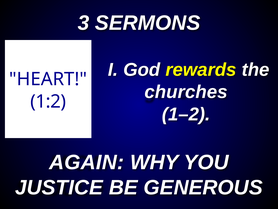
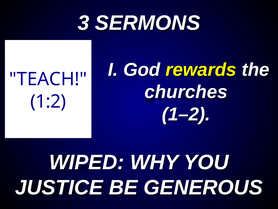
HEART: HEART -> TEACH (48, 79)
AGAIN: AGAIN -> WIPED (87, 162)
